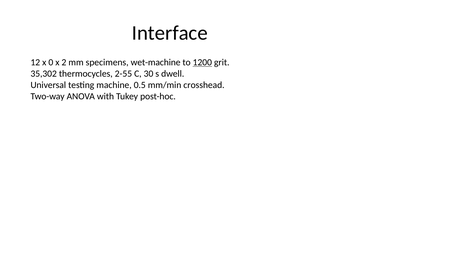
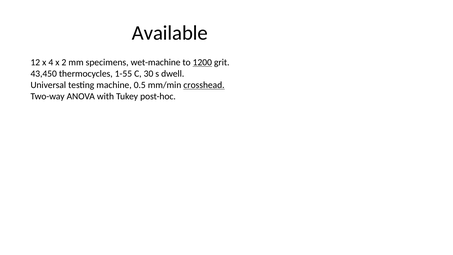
Interface: Interface -> Available (170, 33)
0: 0 -> 4 (51, 62)
35,302: 35,302 -> 43,450 (44, 74)
2-55: 2-55 -> 1-55 (123, 74)
crosshead underline: none -> present (204, 85)
